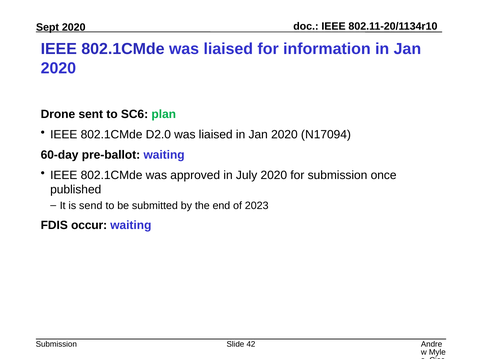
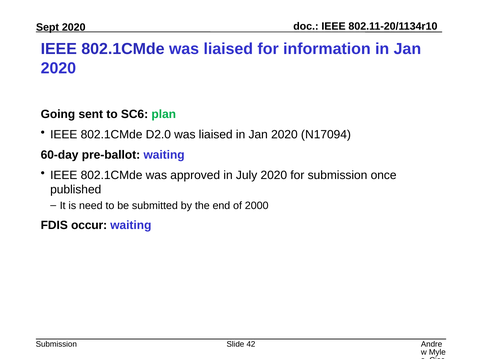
Drone: Drone -> Going (58, 114)
send: send -> need (91, 205)
2023: 2023 -> 2000 (257, 205)
